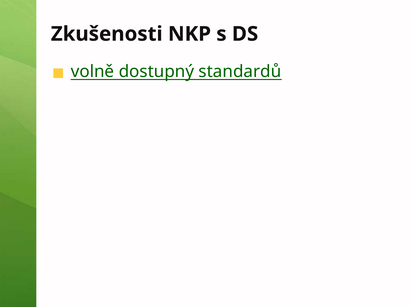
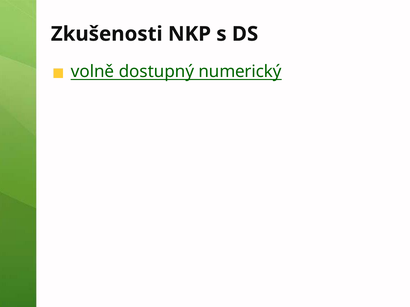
standardů: standardů -> numerický (240, 72)
